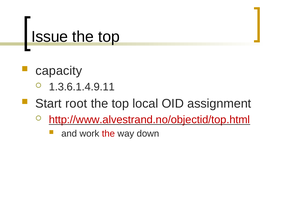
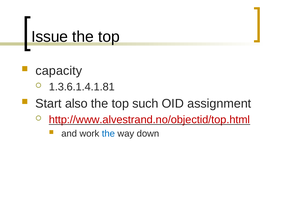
1.3.6.1.4.9.11: 1.3.6.1.4.9.11 -> 1.3.6.1.4.1.81 (82, 87)
root: root -> also (76, 103)
local: local -> such (145, 103)
the colour: red -> blue (108, 134)
